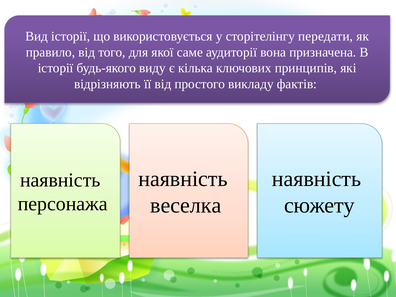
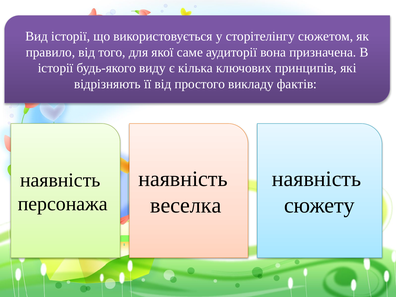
передати: передати -> сюжетом (326, 36)
